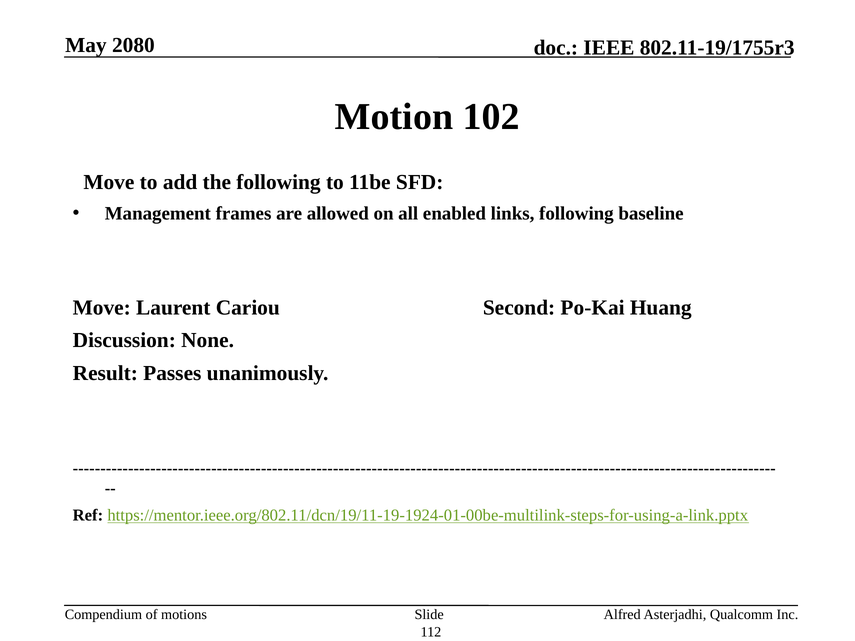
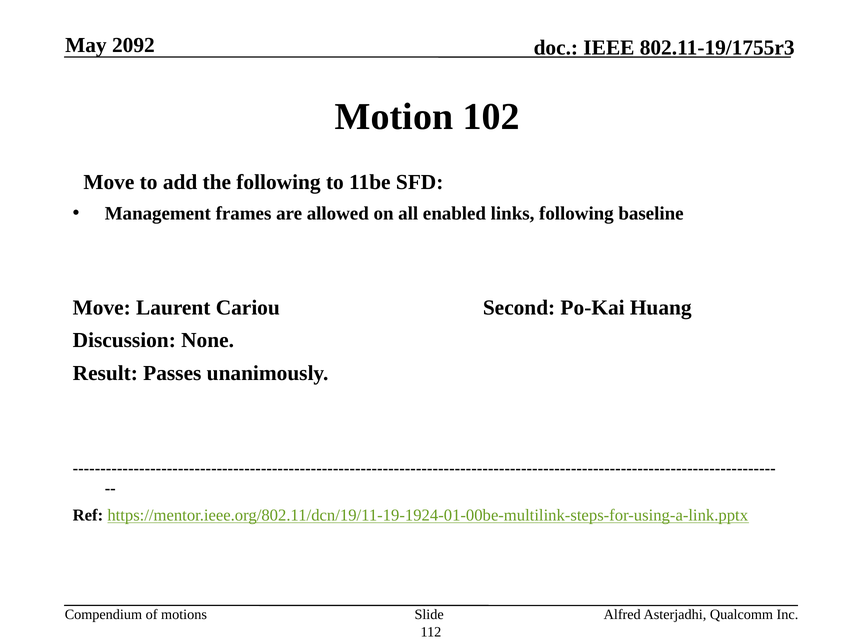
2080: 2080 -> 2092 (133, 45)
